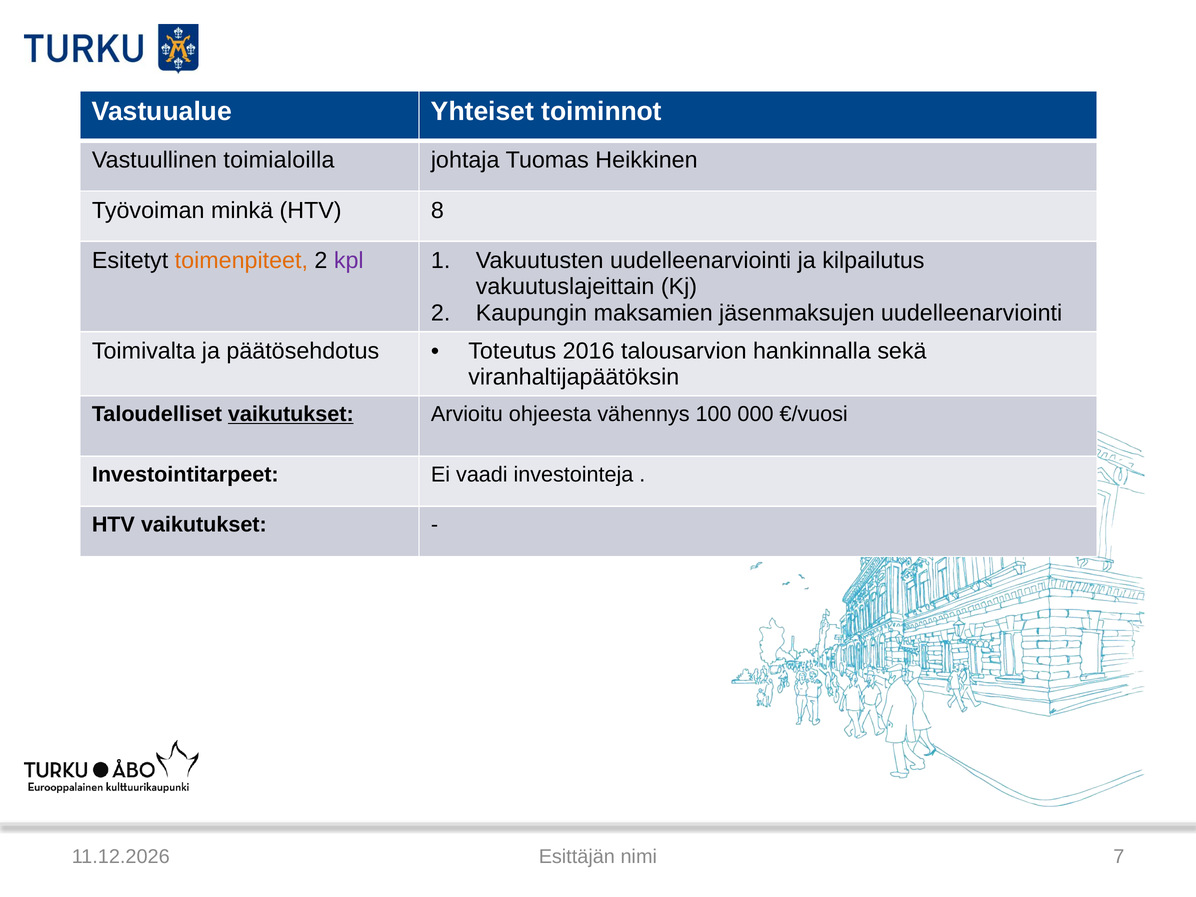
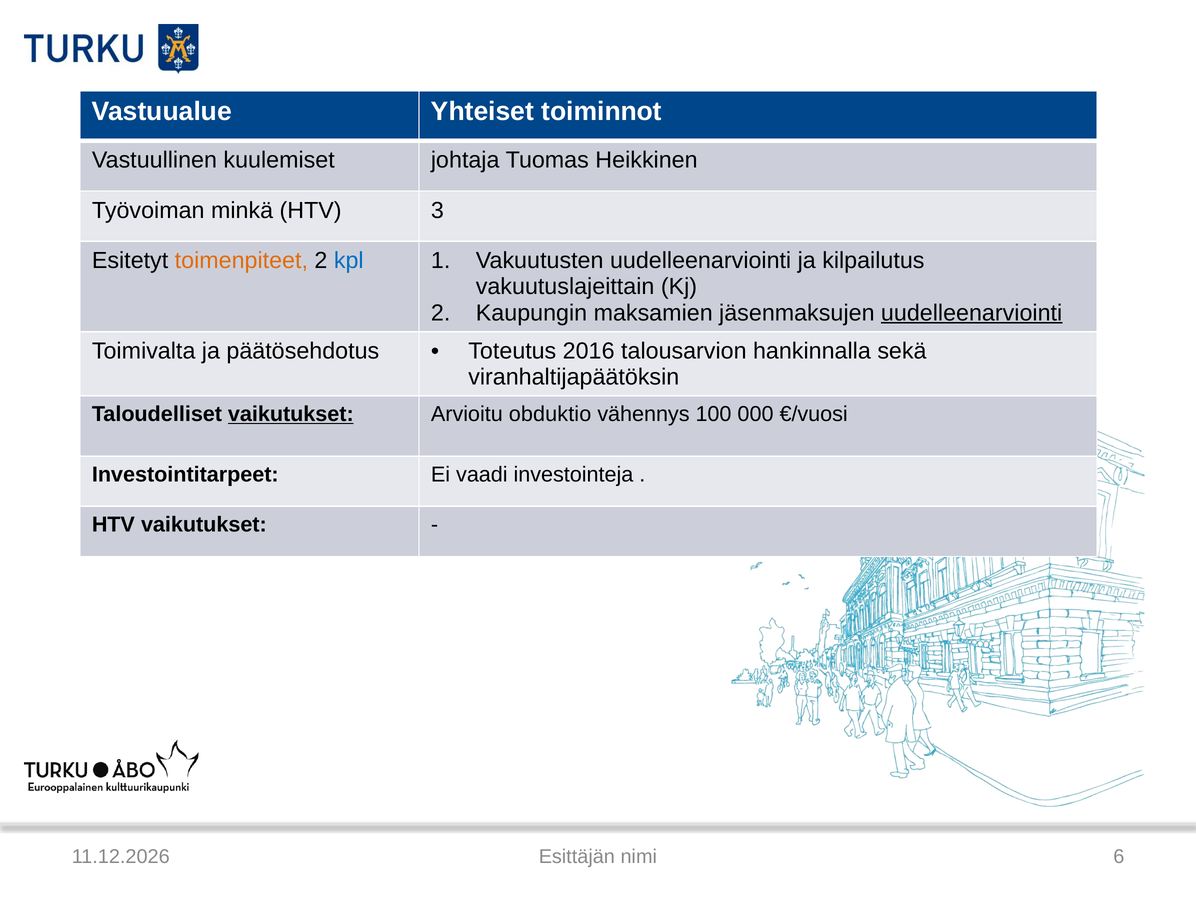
toimialoilla: toimialoilla -> kuulemiset (279, 160)
8: 8 -> 3 (437, 210)
kpl colour: purple -> blue (349, 261)
uudelleenarviointi underline: none -> present (972, 313)
ohjeesta: ohjeesta -> obduktio (550, 414)
7: 7 -> 6 (1119, 857)
